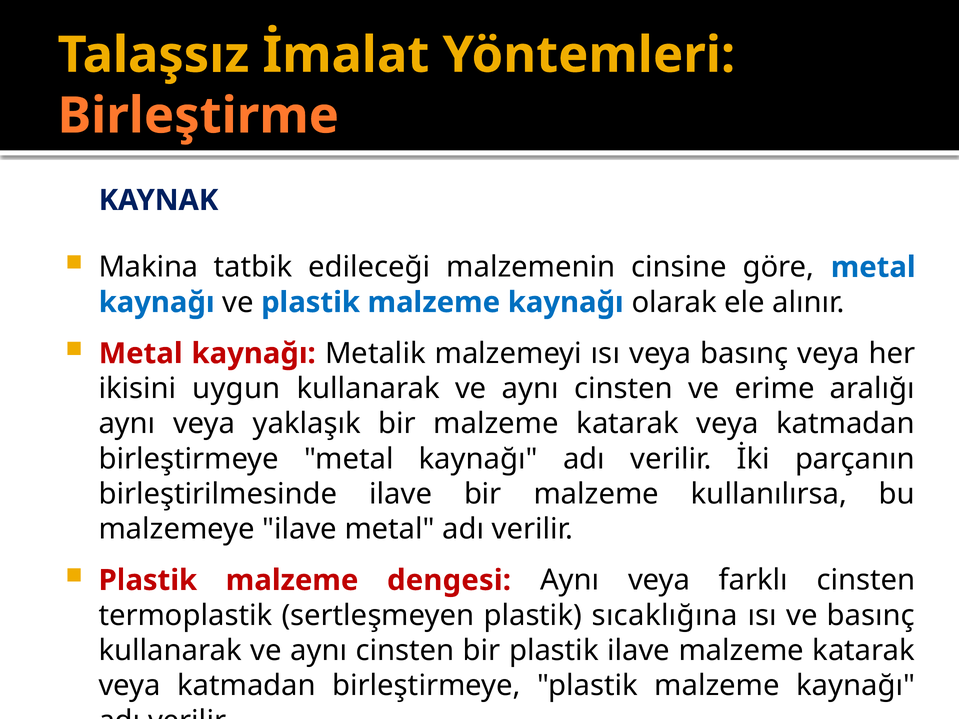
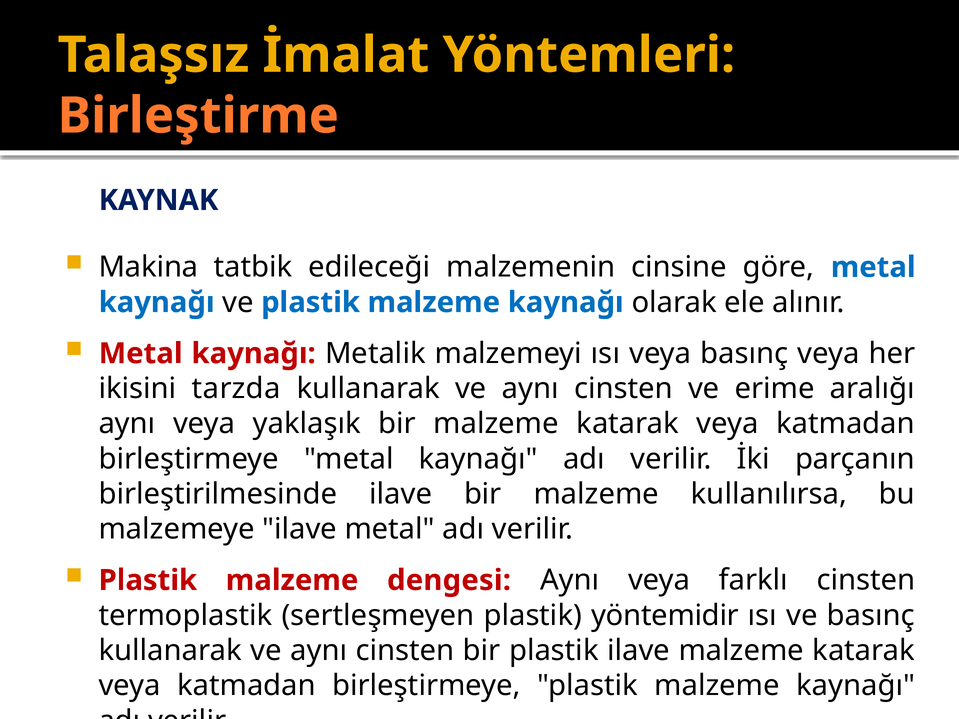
uygun: uygun -> tarzda (236, 389)
sıcaklığına: sıcaklığına -> yöntemidir (665, 616)
